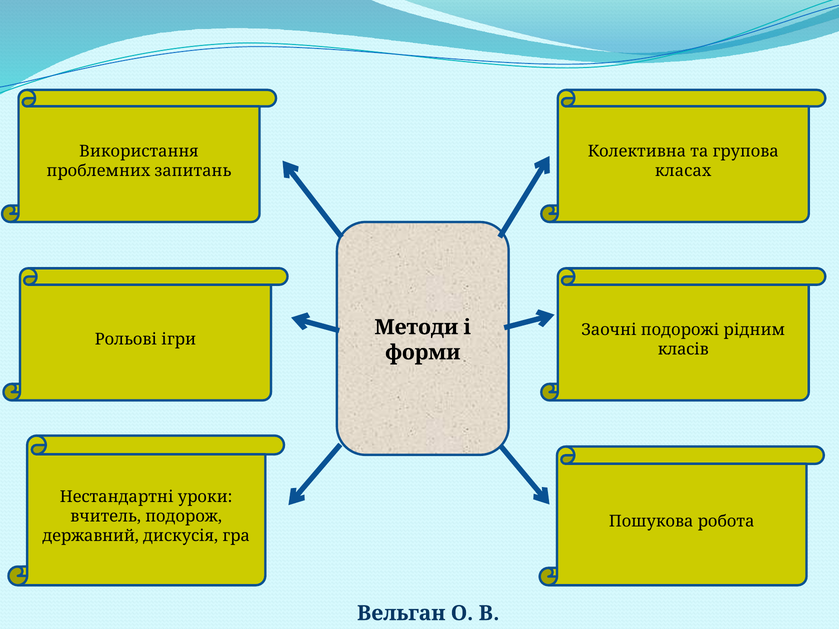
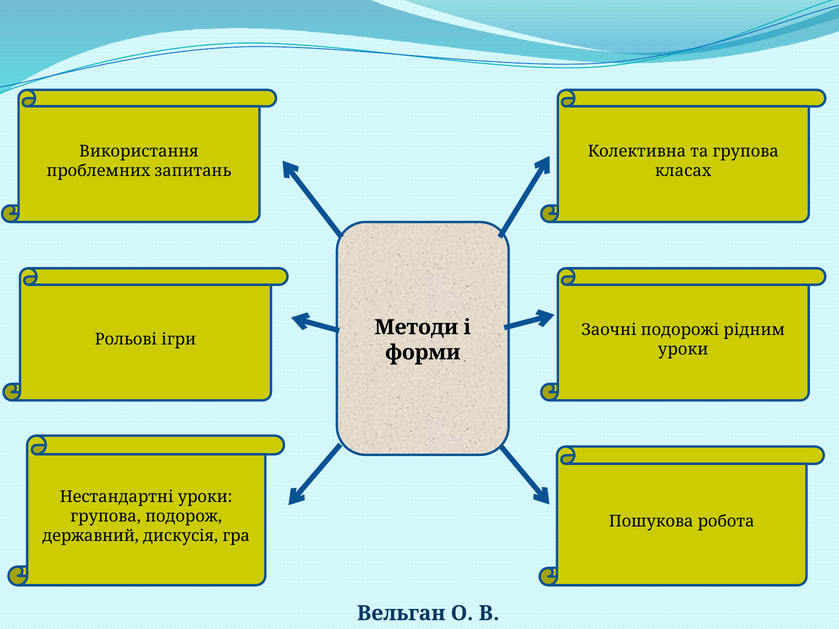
класів: класів -> уроки (683, 349)
вчитель: вчитель -> групова (106, 516)
